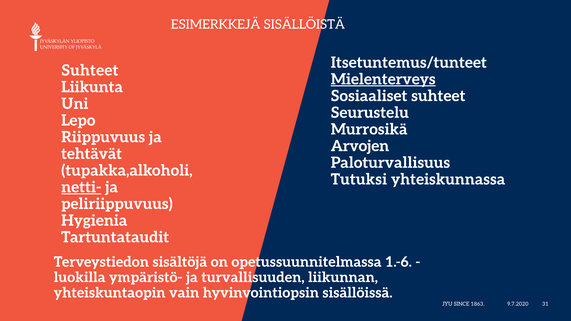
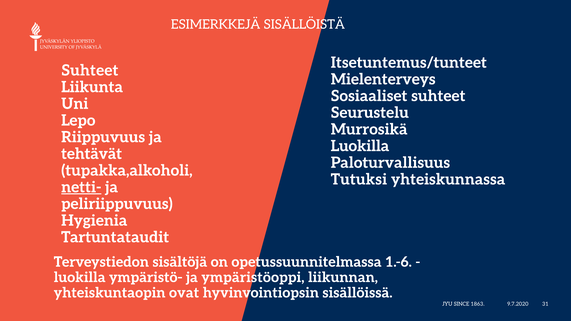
Mielenterveys underline: present -> none (383, 79)
Arvojen: Arvojen -> Luokilla (360, 146)
turvallisuuden: turvallisuuden -> ympäristöoppi (253, 278)
vain: vain -> ovat (184, 293)
